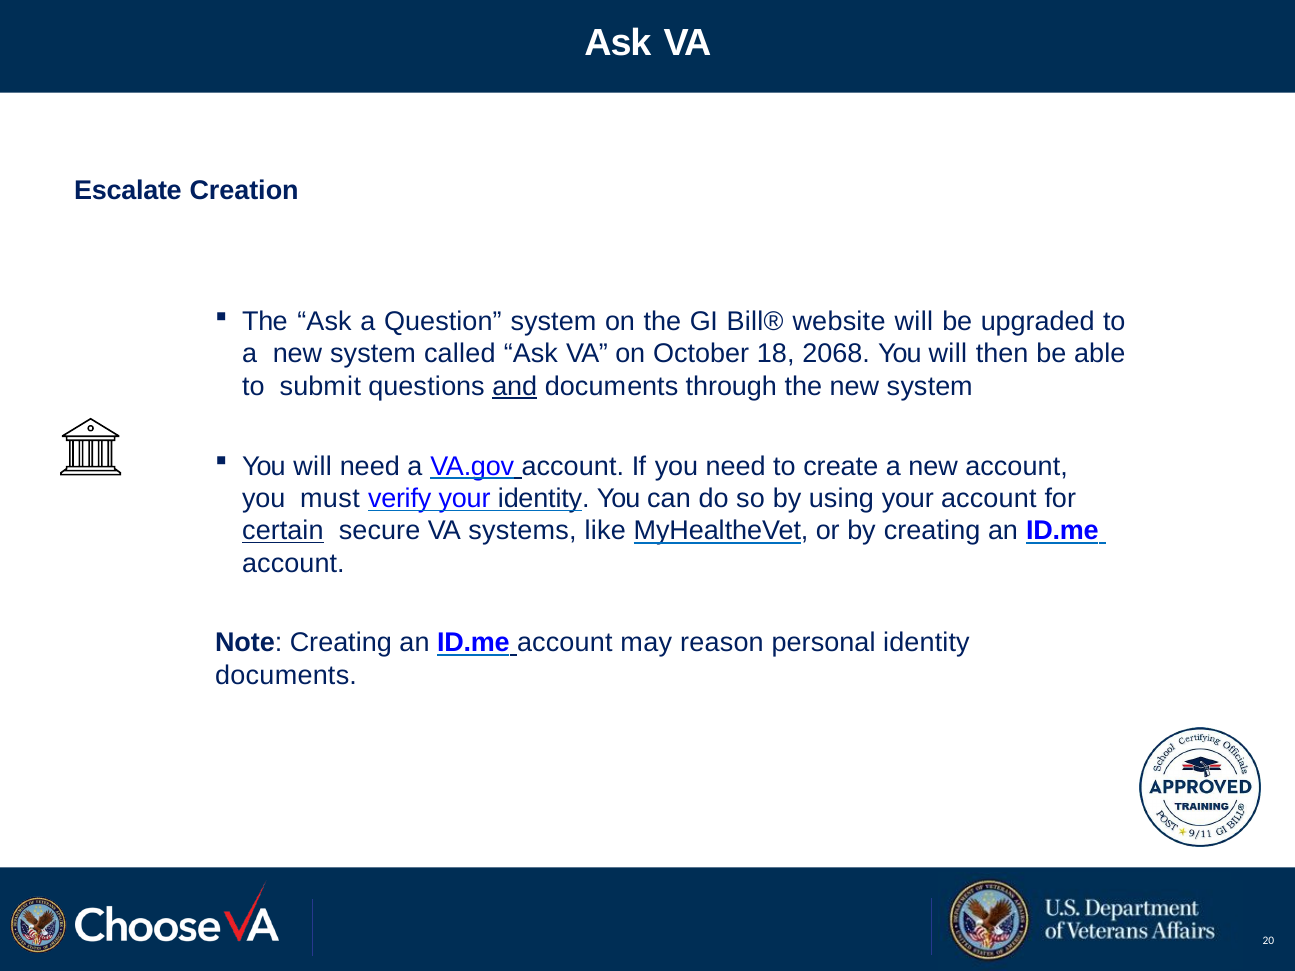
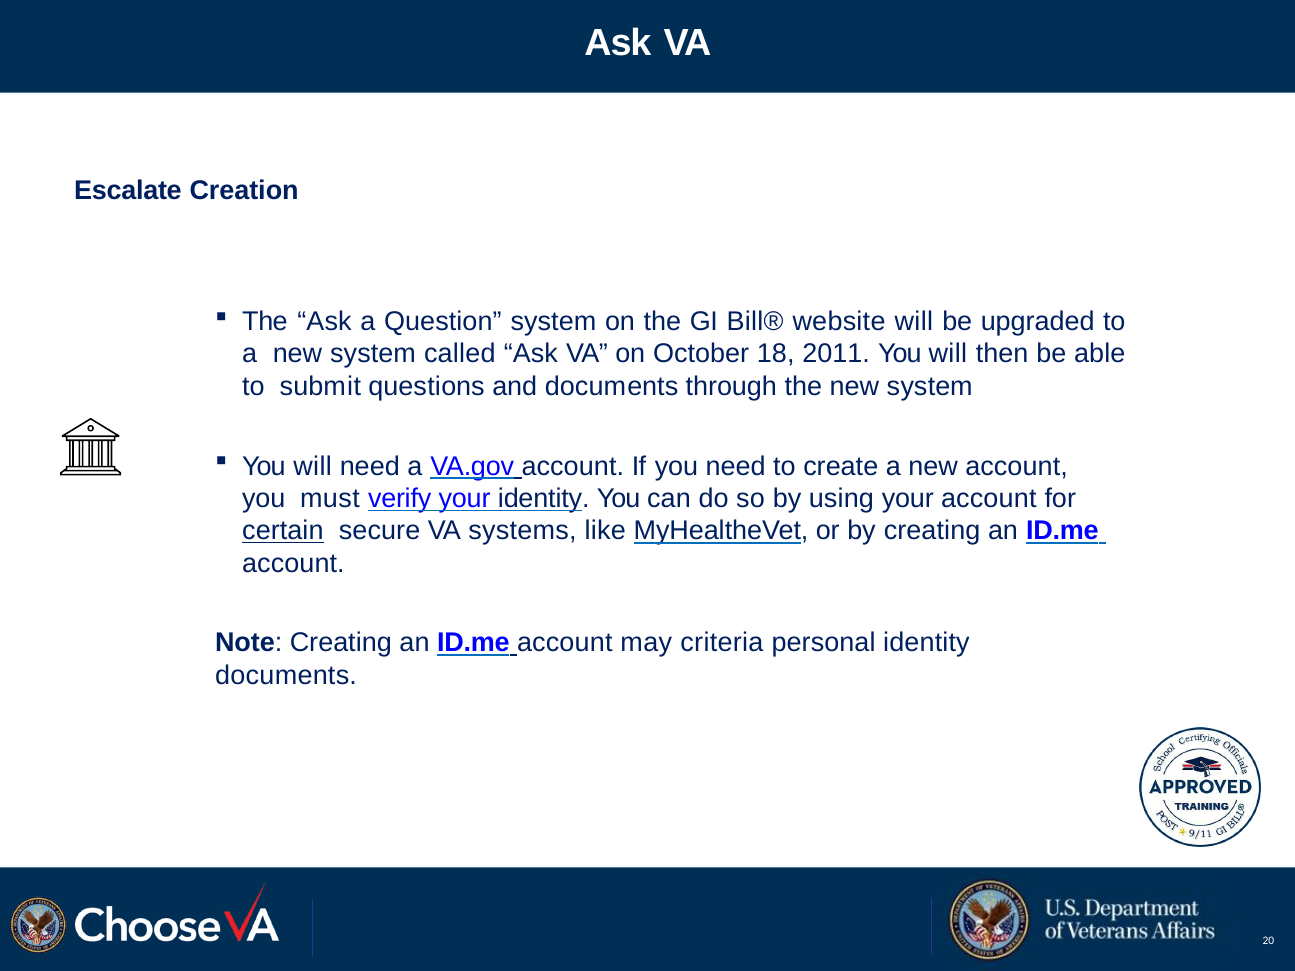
2068: 2068 -> 2011 (836, 354)
and underline: present -> none (515, 386)
reason: reason -> criteria (722, 643)
